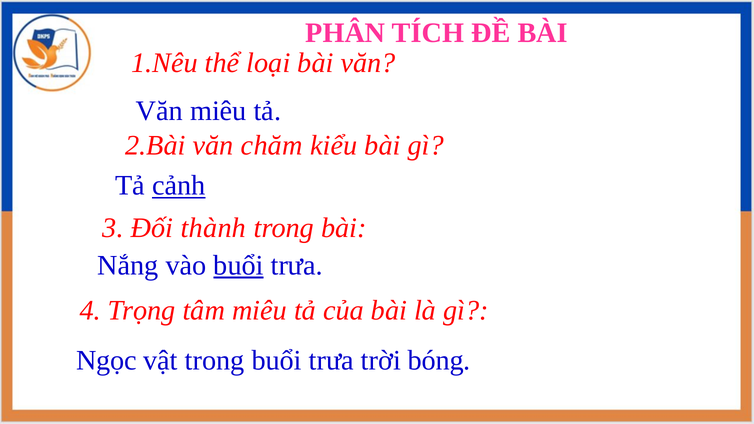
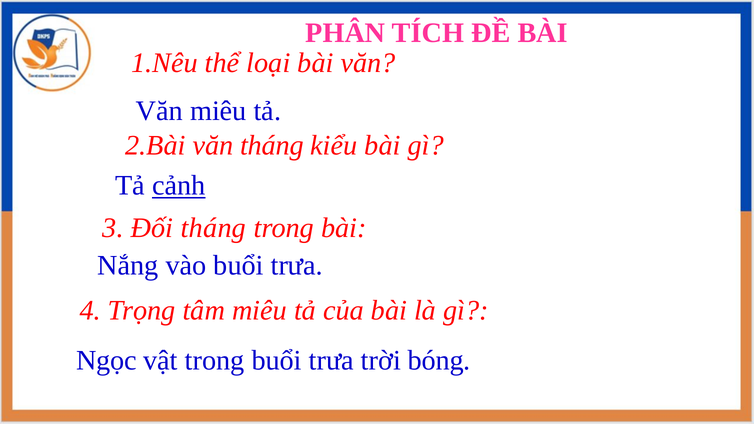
văn chăm: chăm -> tháng (272, 145)
Đối thành: thành -> tháng (213, 228)
buổi underline: present -> none (239, 265)
